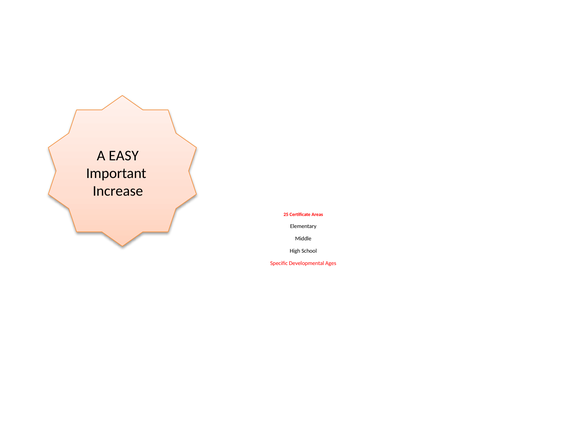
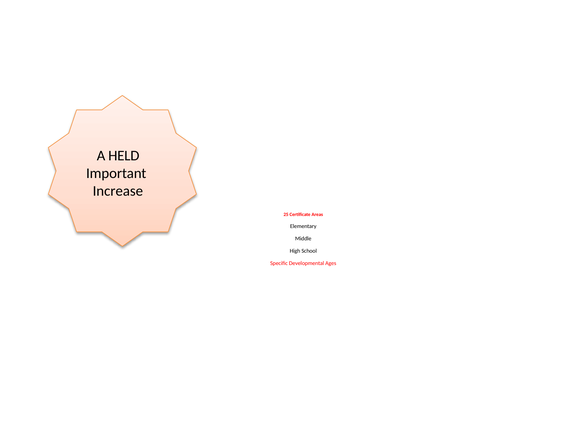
EASY: EASY -> HELD (124, 156)
